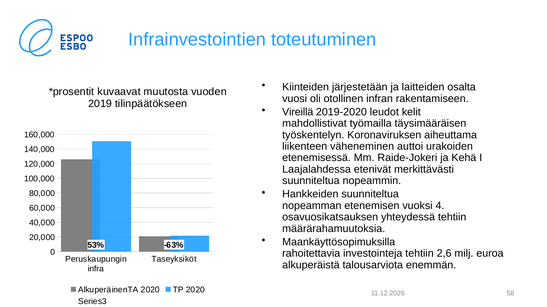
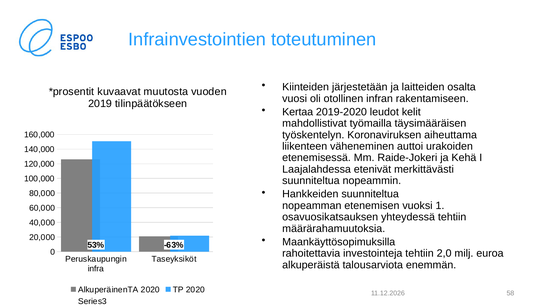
Vireillä: Vireillä -> Kertaa (298, 112)
4: 4 -> 1 (440, 206)
2,6: 2,6 -> 2,0 (444, 254)
